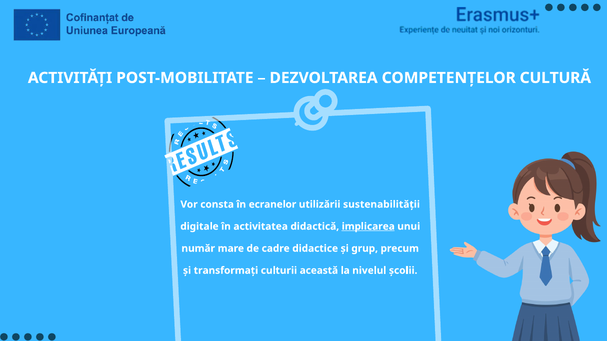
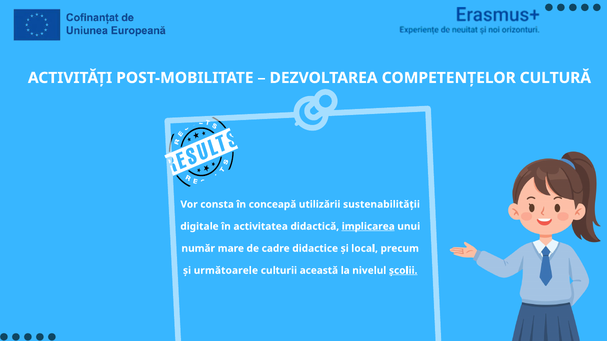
ecranelor: ecranelor -> conceapă (272, 205)
grup: grup -> local (365, 249)
transformați: transformați -> următoarele (226, 271)
școlii underline: none -> present (403, 271)
